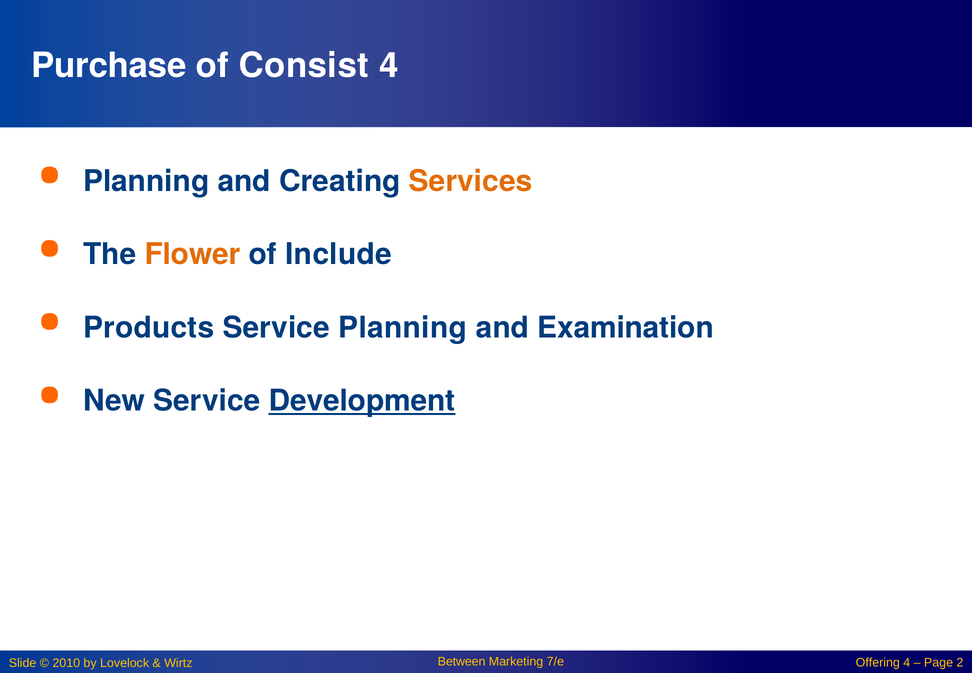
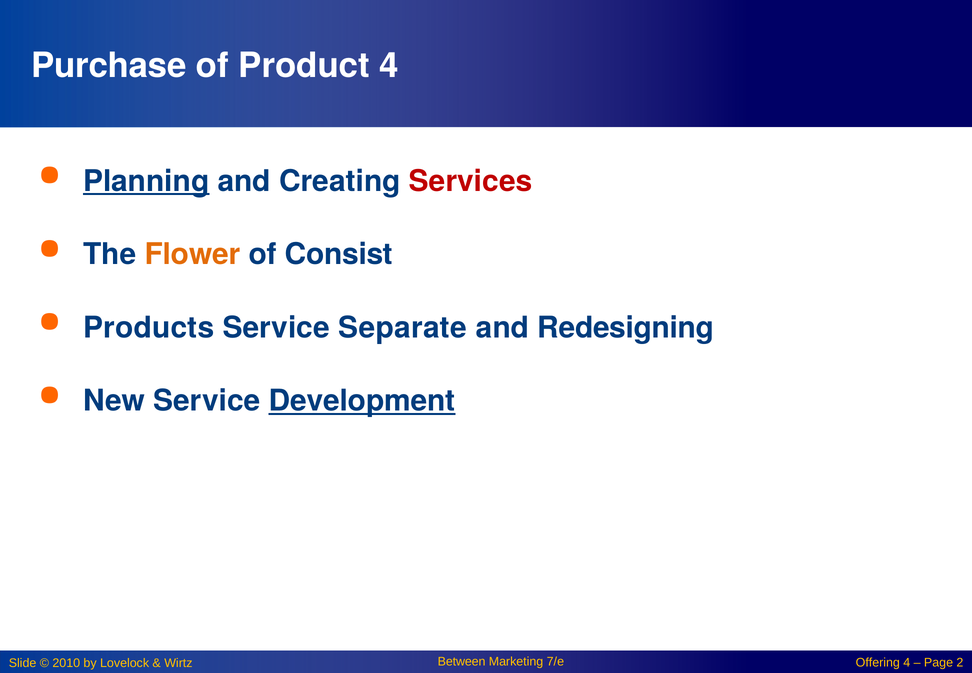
Consist: Consist -> Product (304, 66)
Planning underline: none -> present (146, 181)
Services colour: orange -> red (471, 181)
Include: Include -> Consist (339, 255)
Service Planning: Planning -> Separate (403, 328)
Examination: Examination -> Redesigning (626, 328)
